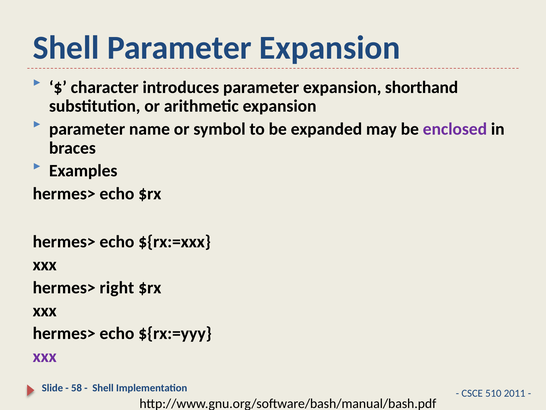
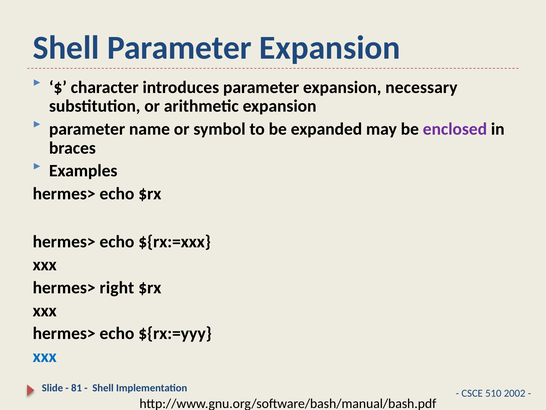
shorthand: shorthand -> necessary (421, 87)
xxx colour: purple -> blue (45, 356)
58: 58 -> 81 (77, 387)
2011: 2011 -> 2002 (515, 393)
